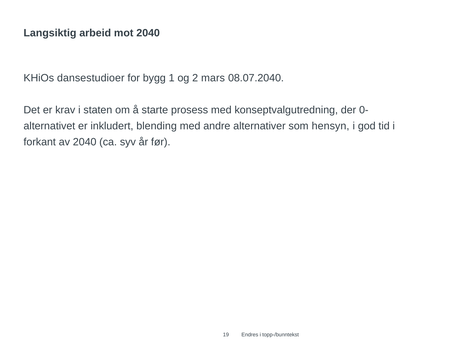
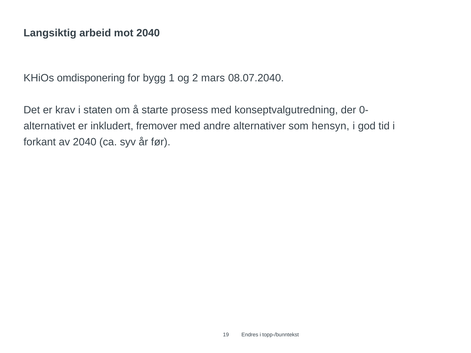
dansestudioer: dansestudioer -> omdisponering (91, 78)
blending: blending -> fremover (157, 126)
